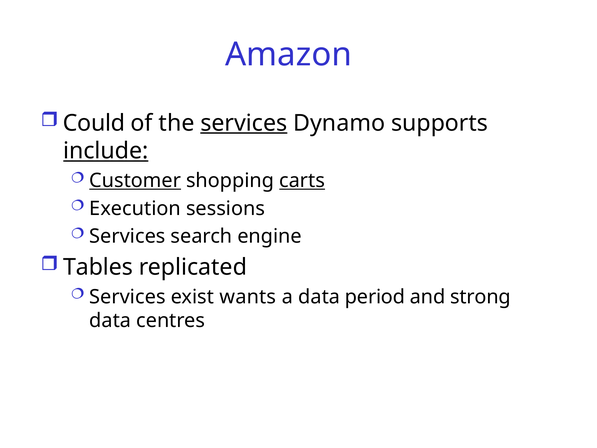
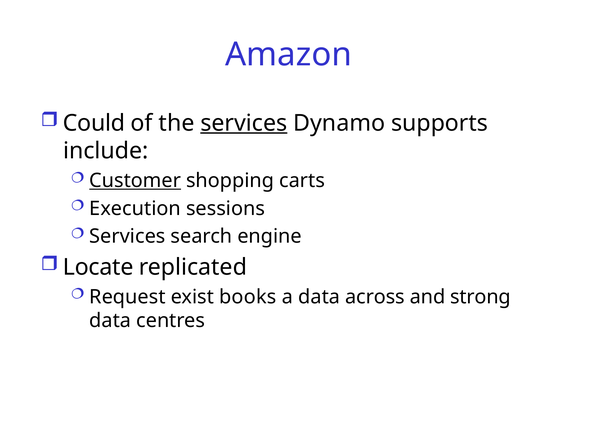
include underline: present -> none (106, 151)
carts underline: present -> none (302, 181)
Tables: Tables -> Locate (98, 267)
Services: Services -> Request (127, 297)
wants: wants -> books (248, 297)
period: period -> across (375, 297)
